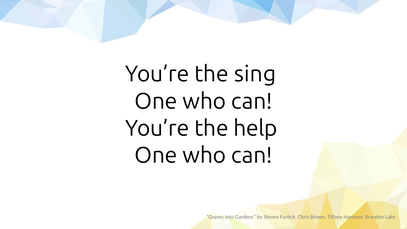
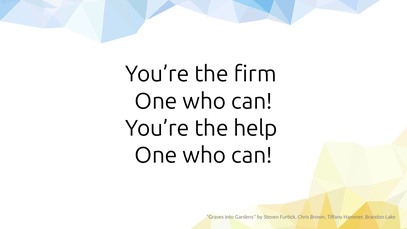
sing: sing -> firm (255, 74)
